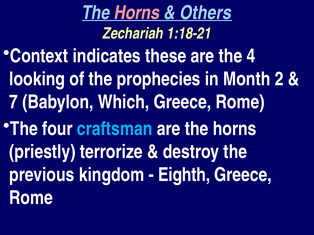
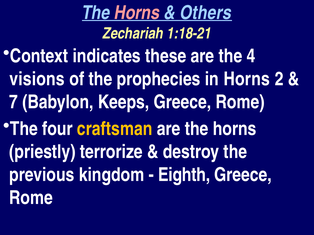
looking: looking -> visions (37, 79)
in Month: Month -> Horns (247, 79)
Which: Which -> Keeps (124, 102)
craftsman colour: light blue -> yellow (115, 129)
